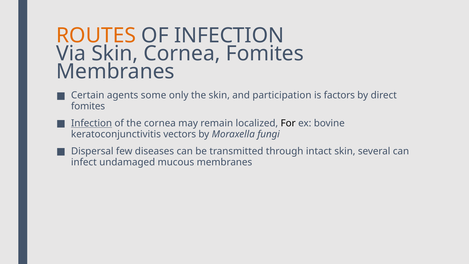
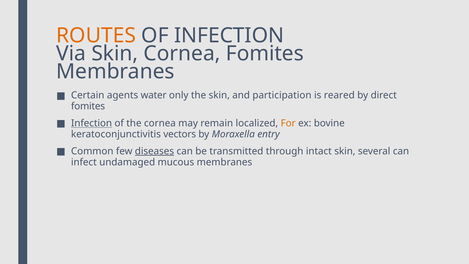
some: some -> water (154, 95)
factors: factors -> reared (339, 95)
For colour: black -> orange (288, 123)
fungi: fungi -> entry (269, 134)
Dispersal: Dispersal -> Common (92, 151)
diseases underline: none -> present (154, 151)
